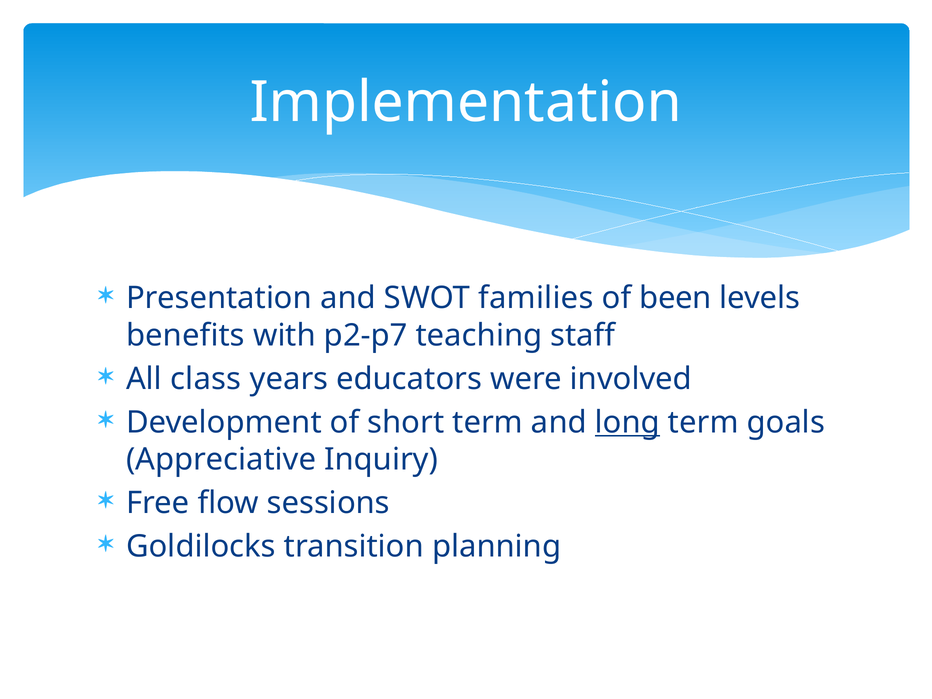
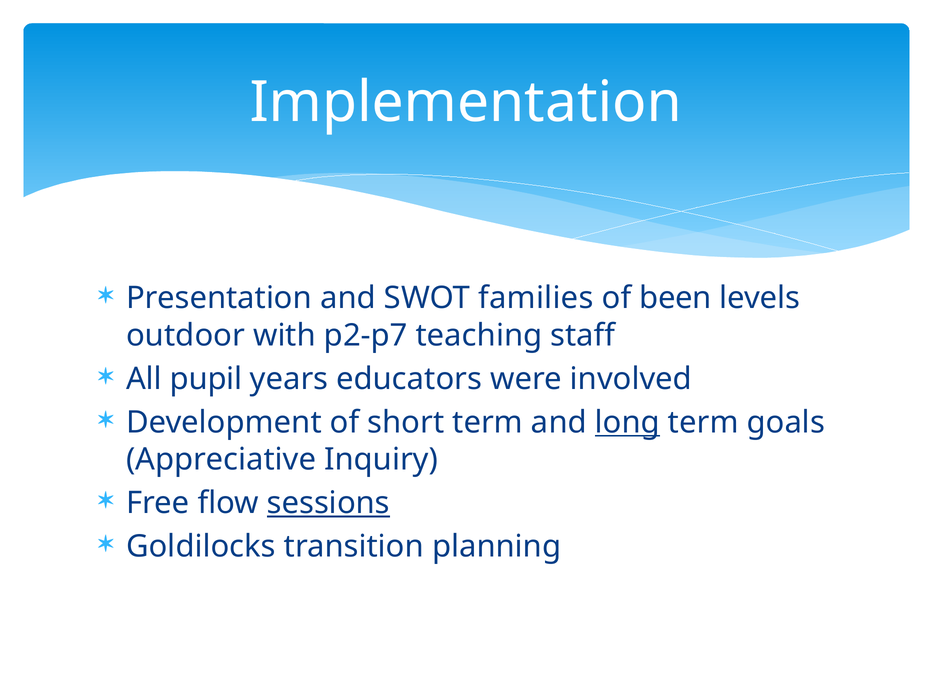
benefits: benefits -> outdoor (186, 335)
class: class -> pupil (206, 379)
sessions underline: none -> present (328, 503)
